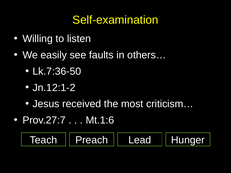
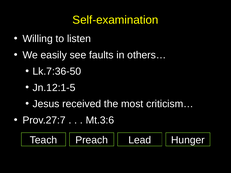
Jn.12:1-2: Jn.12:1-2 -> Jn.12:1-5 (54, 88)
Mt.1:6: Mt.1:6 -> Mt.3:6 (100, 120)
